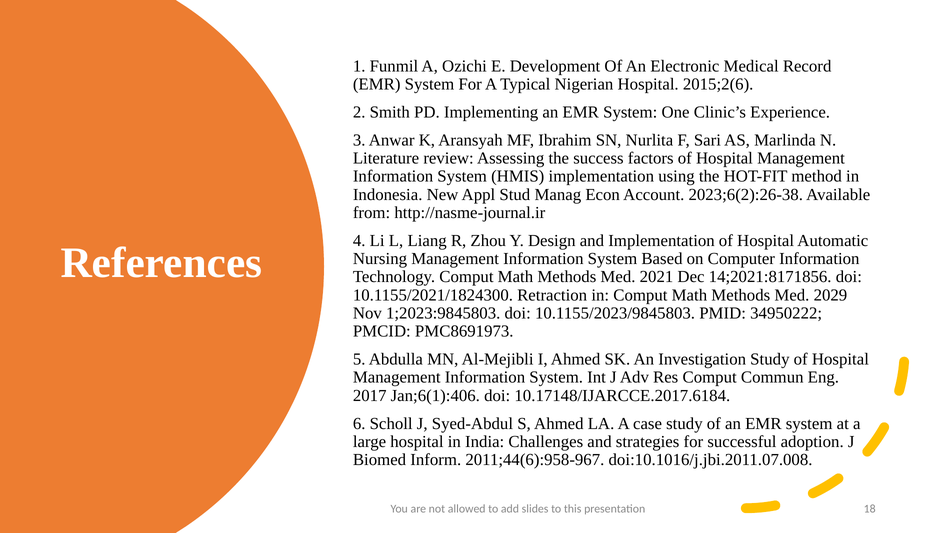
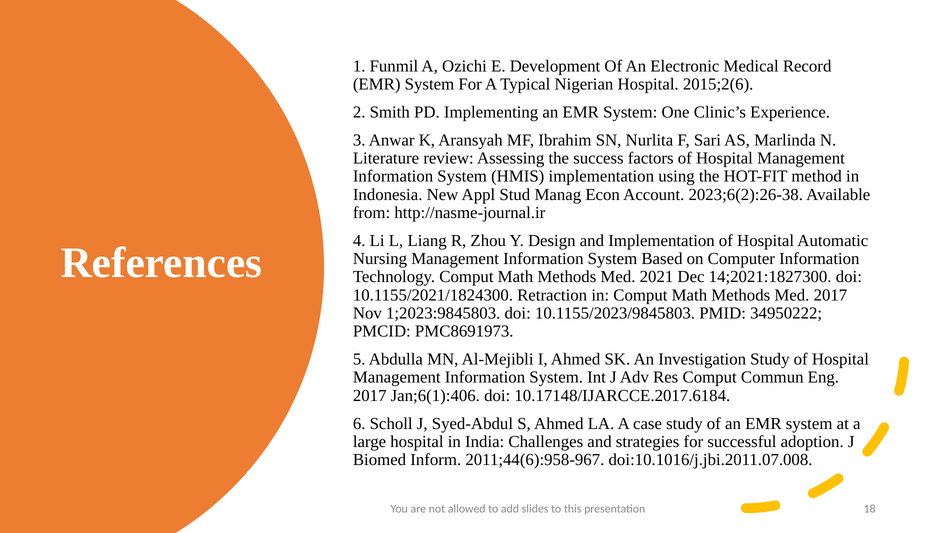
14;2021:8171856: 14;2021:8171856 -> 14;2021:1827300 (770, 277)
Med 2029: 2029 -> 2017 (830, 295)
